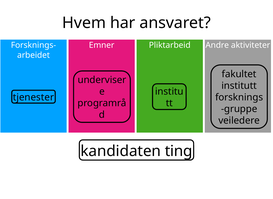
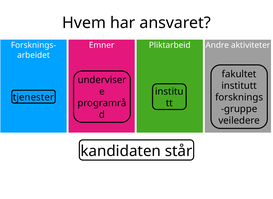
ting: ting -> står (179, 151)
